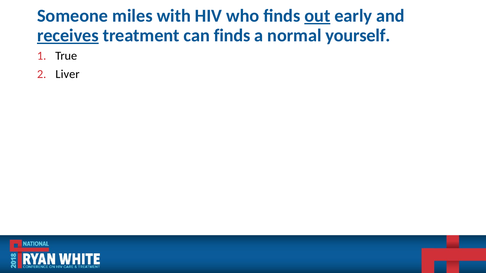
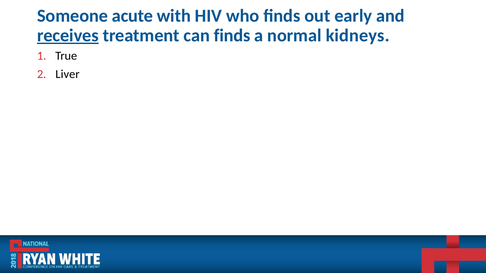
miles: miles -> acute (133, 16)
out underline: present -> none (317, 16)
yourself: yourself -> kidneys (358, 36)
